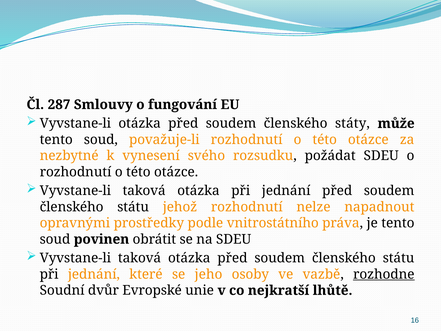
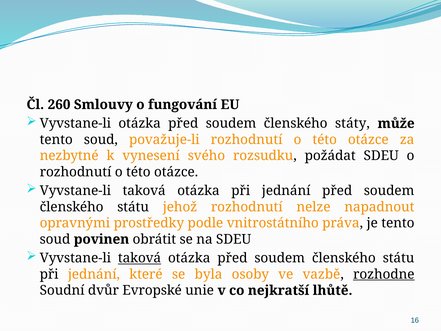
287: 287 -> 260 (59, 105)
taková underline: none -> present (140, 258)
jeho: jeho -> byla (209, 274)
